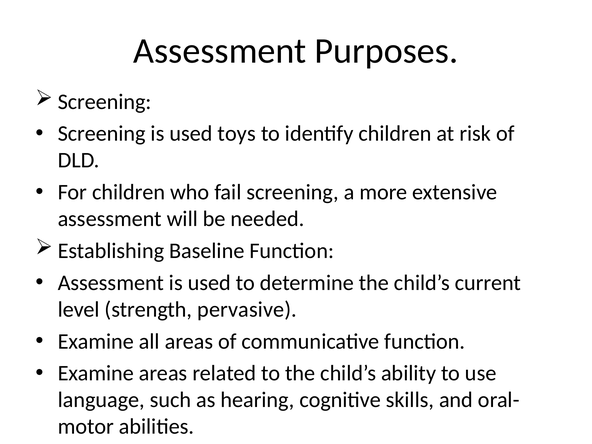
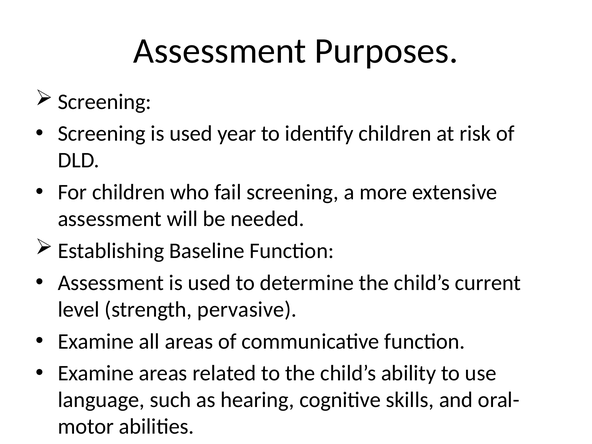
toys: toys -> year (237, 134)
